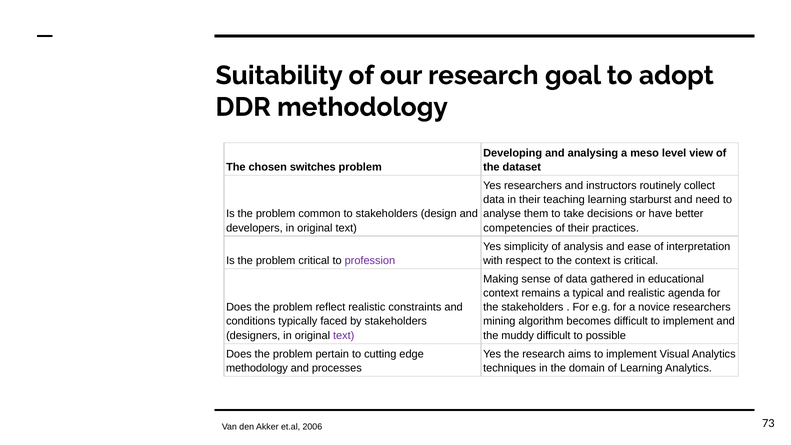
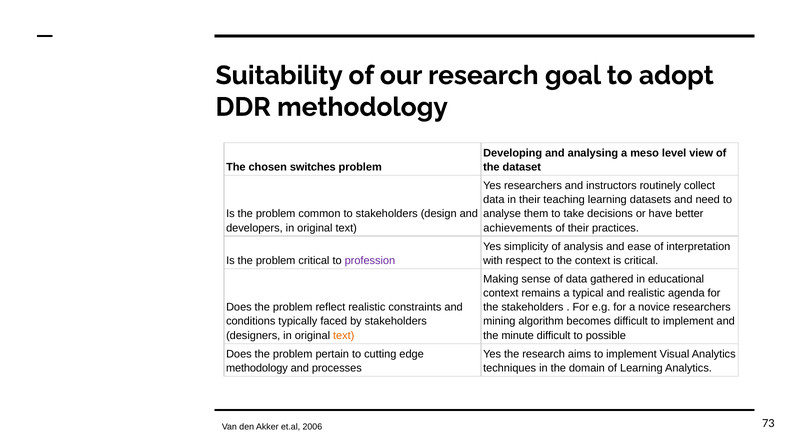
starburst: starburst -> datasets (651, 200)
competencies: competencies -> achievements (518, 228)
text colour: purple -> orange (344, 335)
muddy: muddy -> minute (518, 335)
